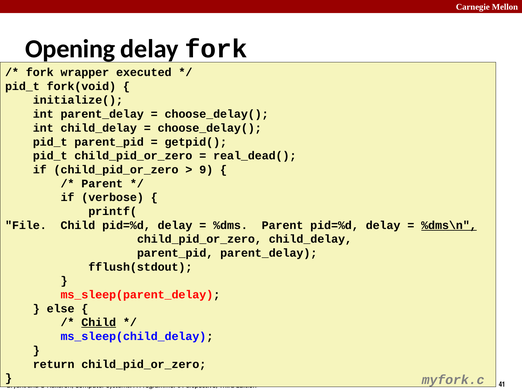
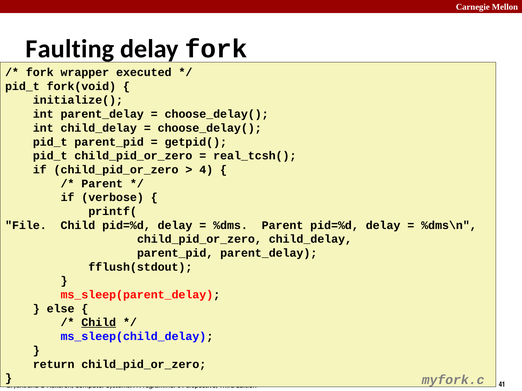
Opening: Opening -> Faulting (70, 49)
real_dead(: real_dead( -> real_tcsh( (255, 156)
9: 9 -> 4 (206, 170)
%dms\n underline: present -> none (449, 226)
